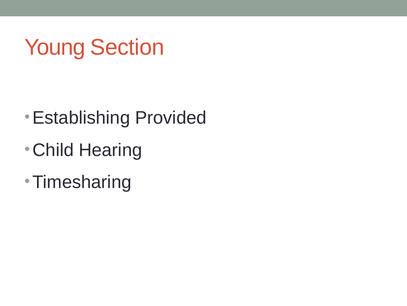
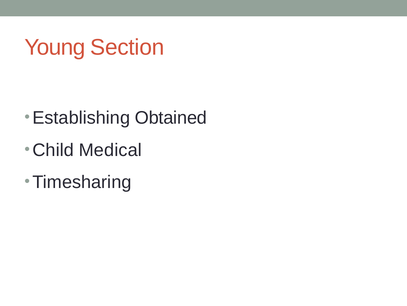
Provided: Provided -> Obtained (171, 118)
Hearing: Hearing -> Medical (110, 150)
